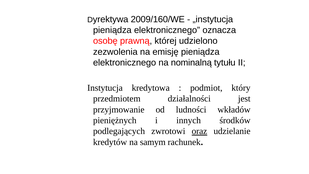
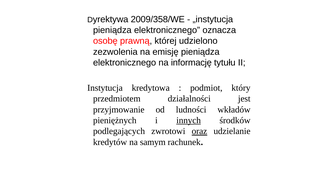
2009/160/WE: 2009/160/WE -> 2009/358/WE (158, 19)
nominalną: nominalną -> informację (191, 63)
innych underline: none -> present (189, 120)
